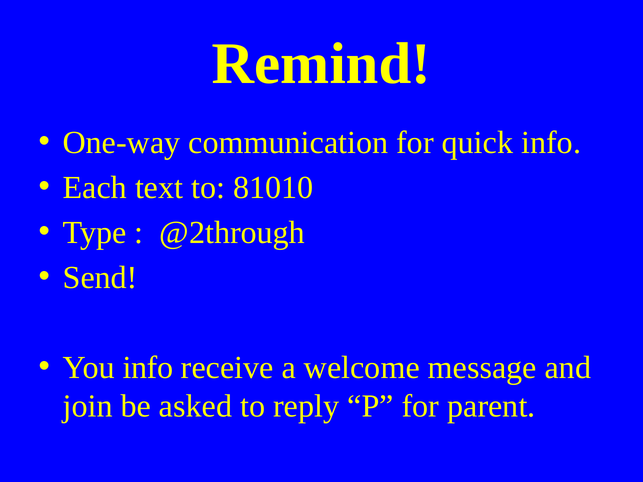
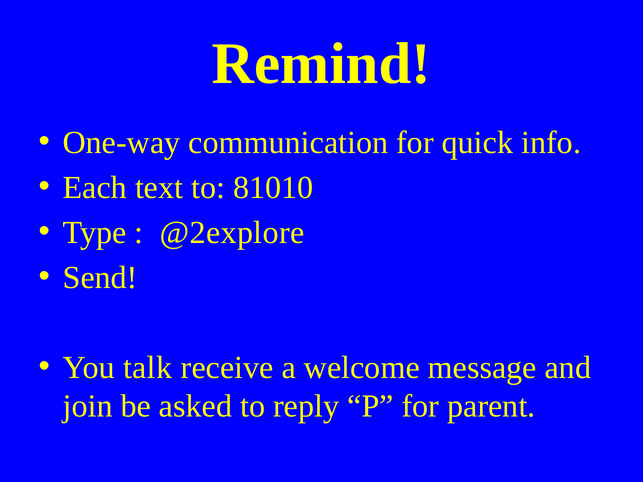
@2through: @2through -> @2explore (232, 233)
You info: info -> talk (148, 368)
